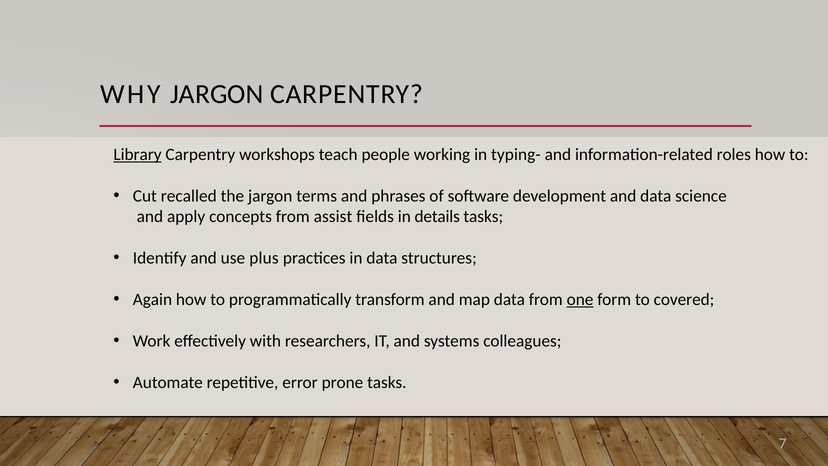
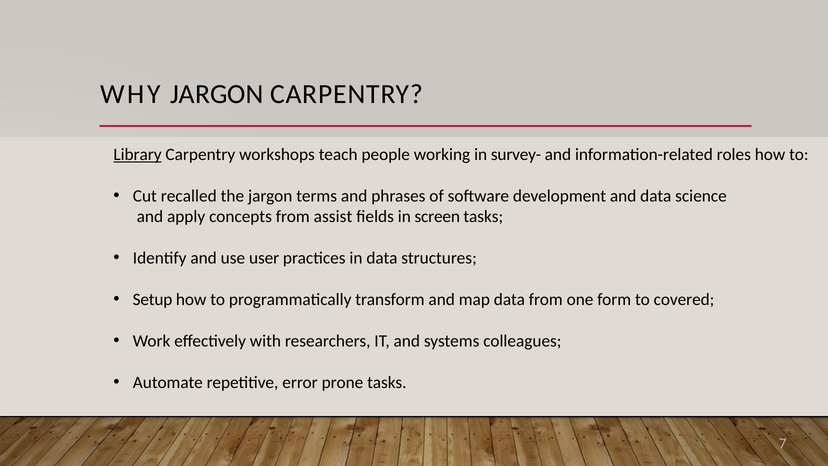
typing-: typing- -> survey- (516, 154)
details: details -> screen (437, 216)
plus: plus -> user (264, 258)
Again: Again -> Setup (153, 299)
one underline: present -> none (580, 299)
